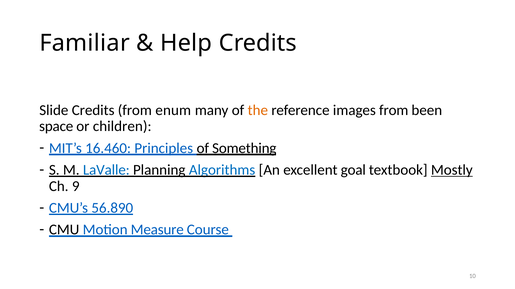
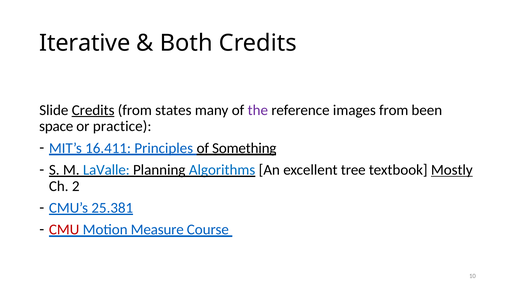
Familiar: Familiar -> Iterative (85, 43)
Help: Help -> Both (186, 43)
Credits underline: none -> present (93, 110)
enum: enum -> states (173, 110)
the colour: orange -> purple (258, 110)
children: children -> practice (122, 127)
16.460: 16.460 -> 16.411 (108, 148)
goal: goal -> tree (353, 170)
9: 9 -> 2 (76, 187)
56.890: 56.890 -> 25.381 (112, 208)
CMU colour: black -> red (64, 230)
